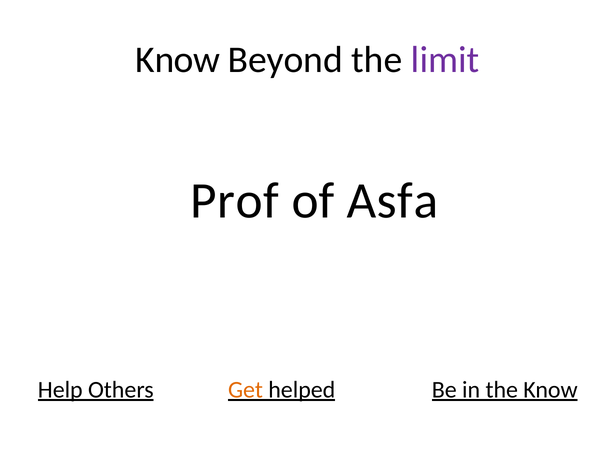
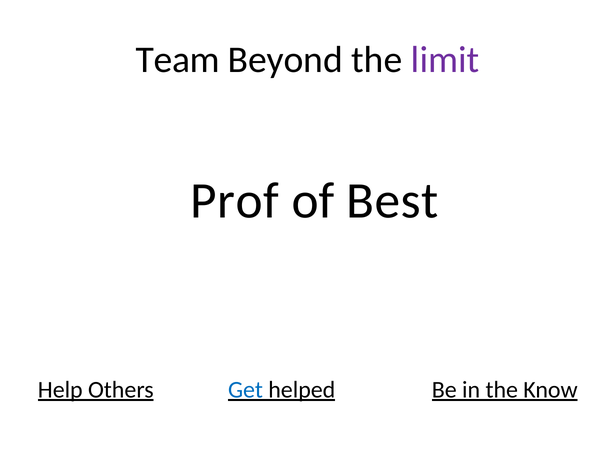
Know: Know -> Team (178, 60)
Asfa: Asfa -> Best (392, 201)
Get colour: orange -> blue (246, 390)
